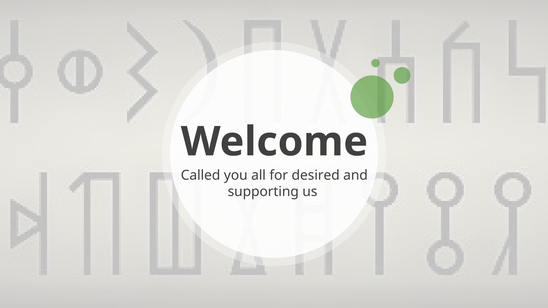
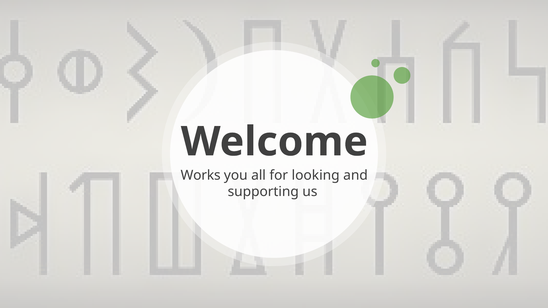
Called: Called -> Works (201, 175)
desired: desired -> looking (316, 175)
